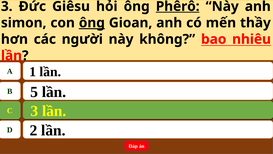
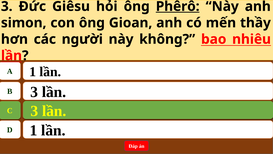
ông underline: present -> none (92, 23)
B 5: 5 -> 3 (34, 92)
D 2: 2 -> 1 (34, 130)
